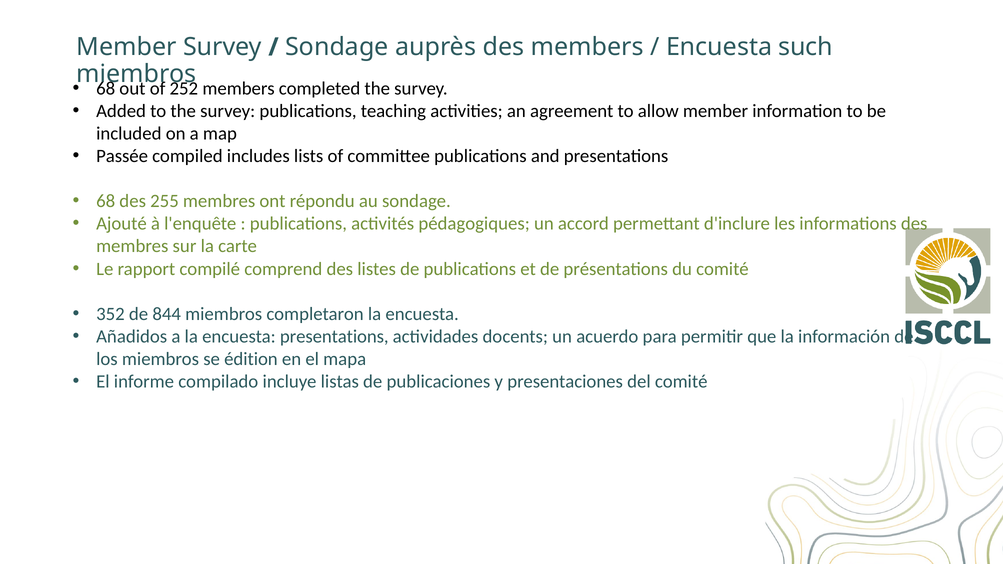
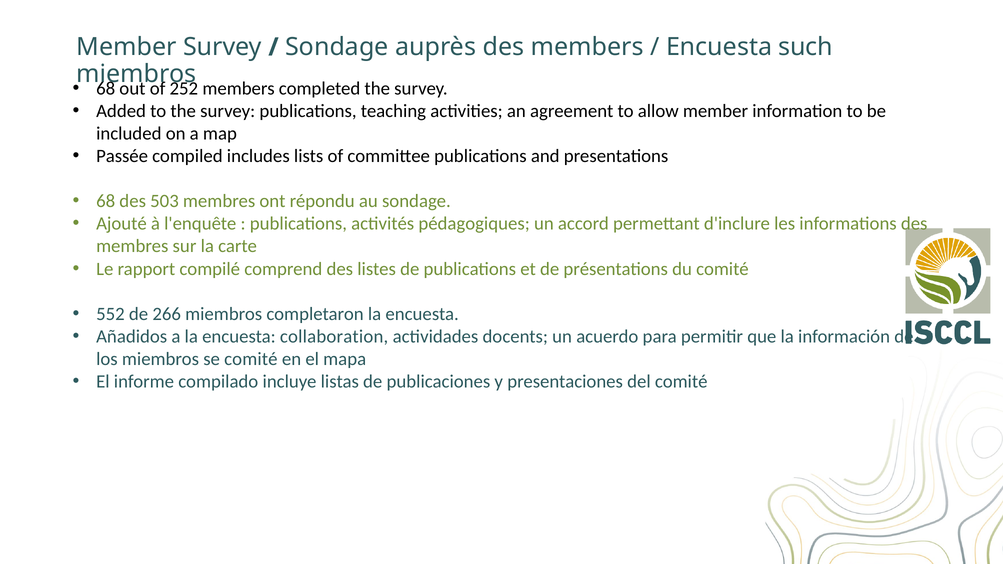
255: 255 -> 503 (164, 201)
352: 352 -> 552 (110, 314)
844: 844 -> 266 (167, 314)
encuesta presentations: presentations -> collaboration (334, 337)
se édition: édition -> comité (251, 359)
